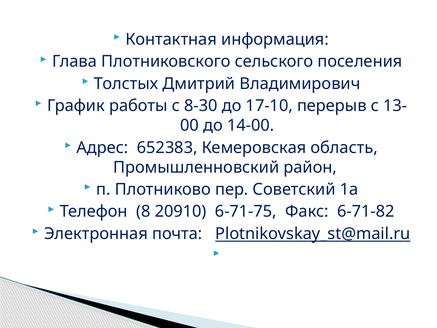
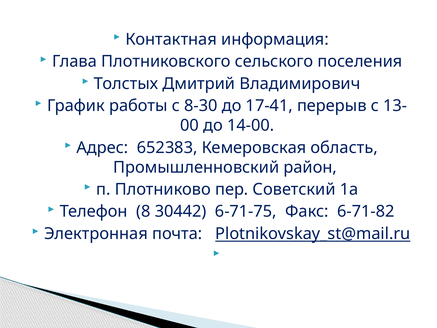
17-10: 17-10 -> 17-41 (269, 106)
20910: 20910 -> 30442 (181, 211)
